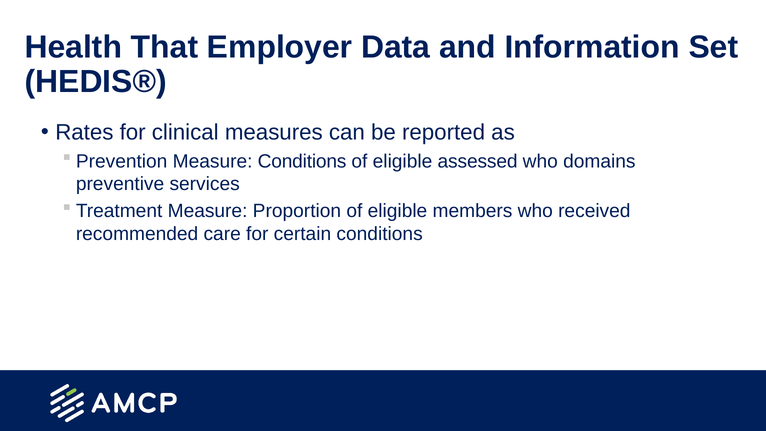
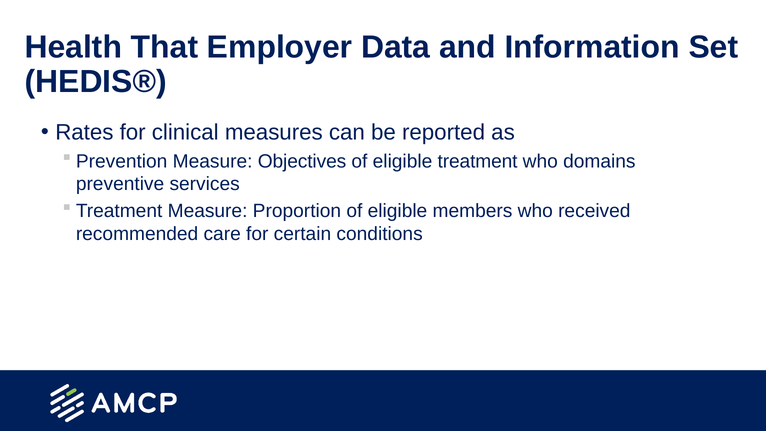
Measure Conditions: Conditions -> Objectives (302, 161)
assessed: assessed -> treatment (478, 161)
